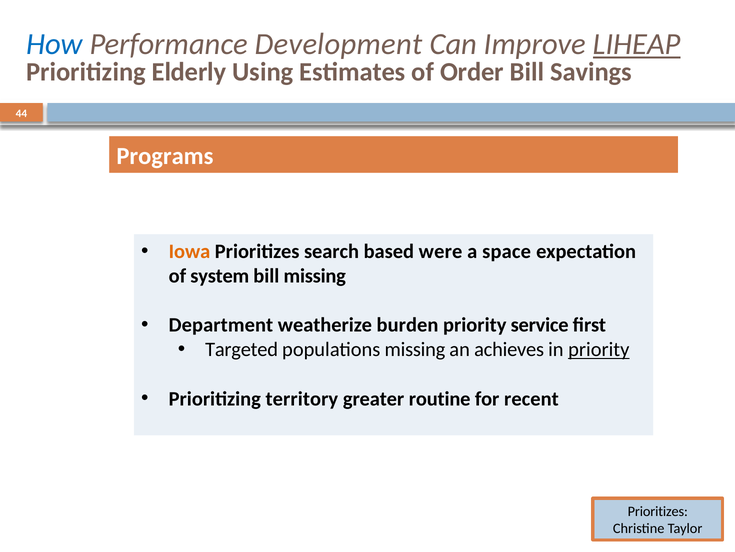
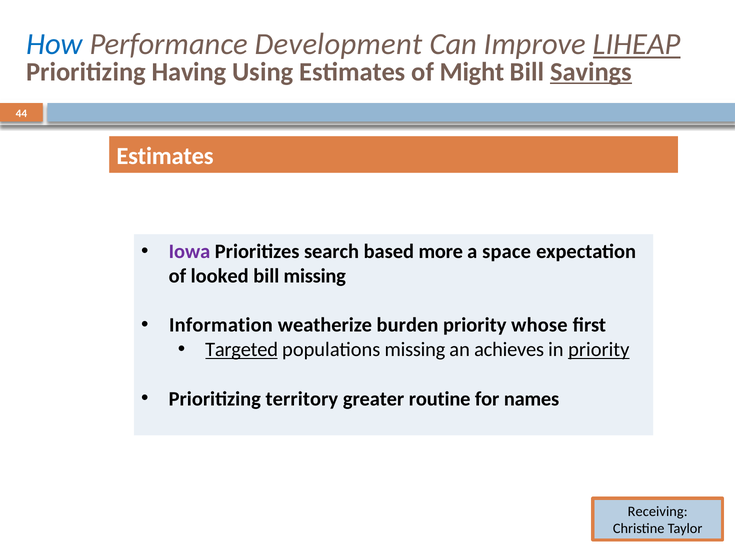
Elderly: Elderly -> Having (189, 72)
Order: Order -> Might (472, 72)
Savings underline: none -> present (591, 72)
Programs: Programs -> Estimates (165, 156)
Iowa colour: orange -> purple (189, 251)
were: were -> more (441, 251)
system: system -> looked (220, 276)
Department: Department -> Information (221, 325)
service: service -> whose (539, 325)
Targeted underline: none -> present (242, 349)
recent: recent -> names (532, 398)
Prioritizes: Prioritizes -> Receiving (658, 511)
